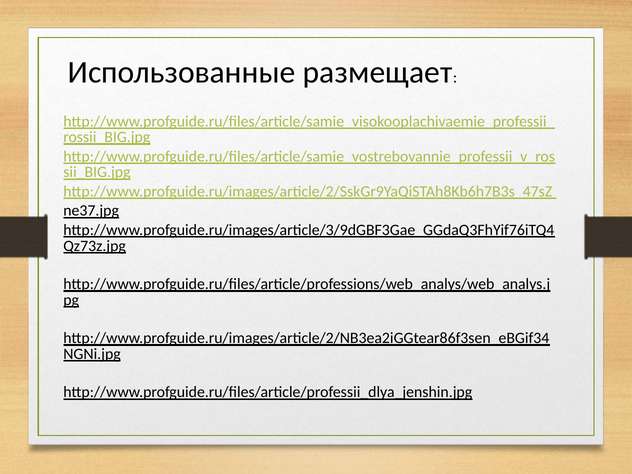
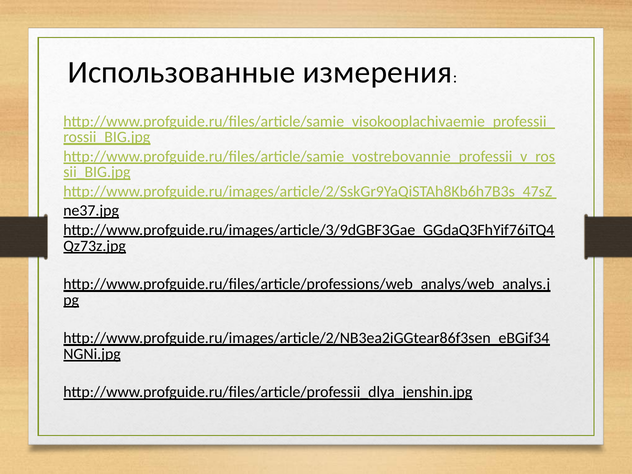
размещает: размещает -> измерения (378, 72)
